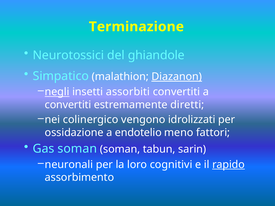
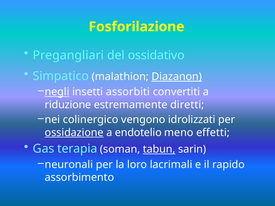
Terminazione: Terminazione -> Fosforilazione (136, 27)
Neurotossici: Neurotossici -> Pregangliari (68, 55)
ghiandole: ghiandole -> ossidativo (156, 55)
convertiti: convertiti -> riduzione (68, 105)
ossidazione underline: none -> present (74, 133)
fattori: fattori -> effetti (213, 133)
Gas soman: soman -> terapia (77, 149)
tabun underline: none -> present (159, 149)
cognitivi: cognitivi -> lacrimali (171, 165)
rapido underline: present -> none (228, 165)
